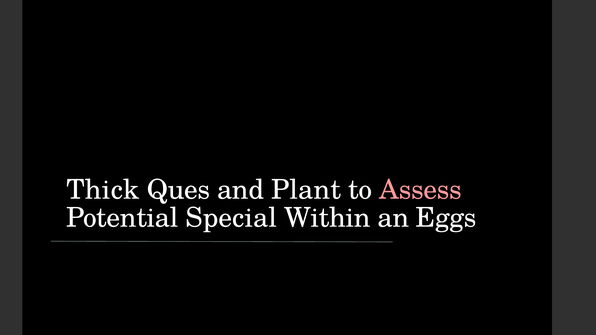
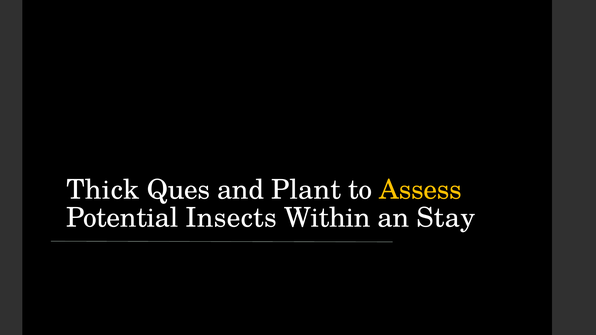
Assess colour: pink -> yellow (421, 190)
Special: Special -> Insects (231, 218)
Eggs: Eggs -> Stay (446, 218)
